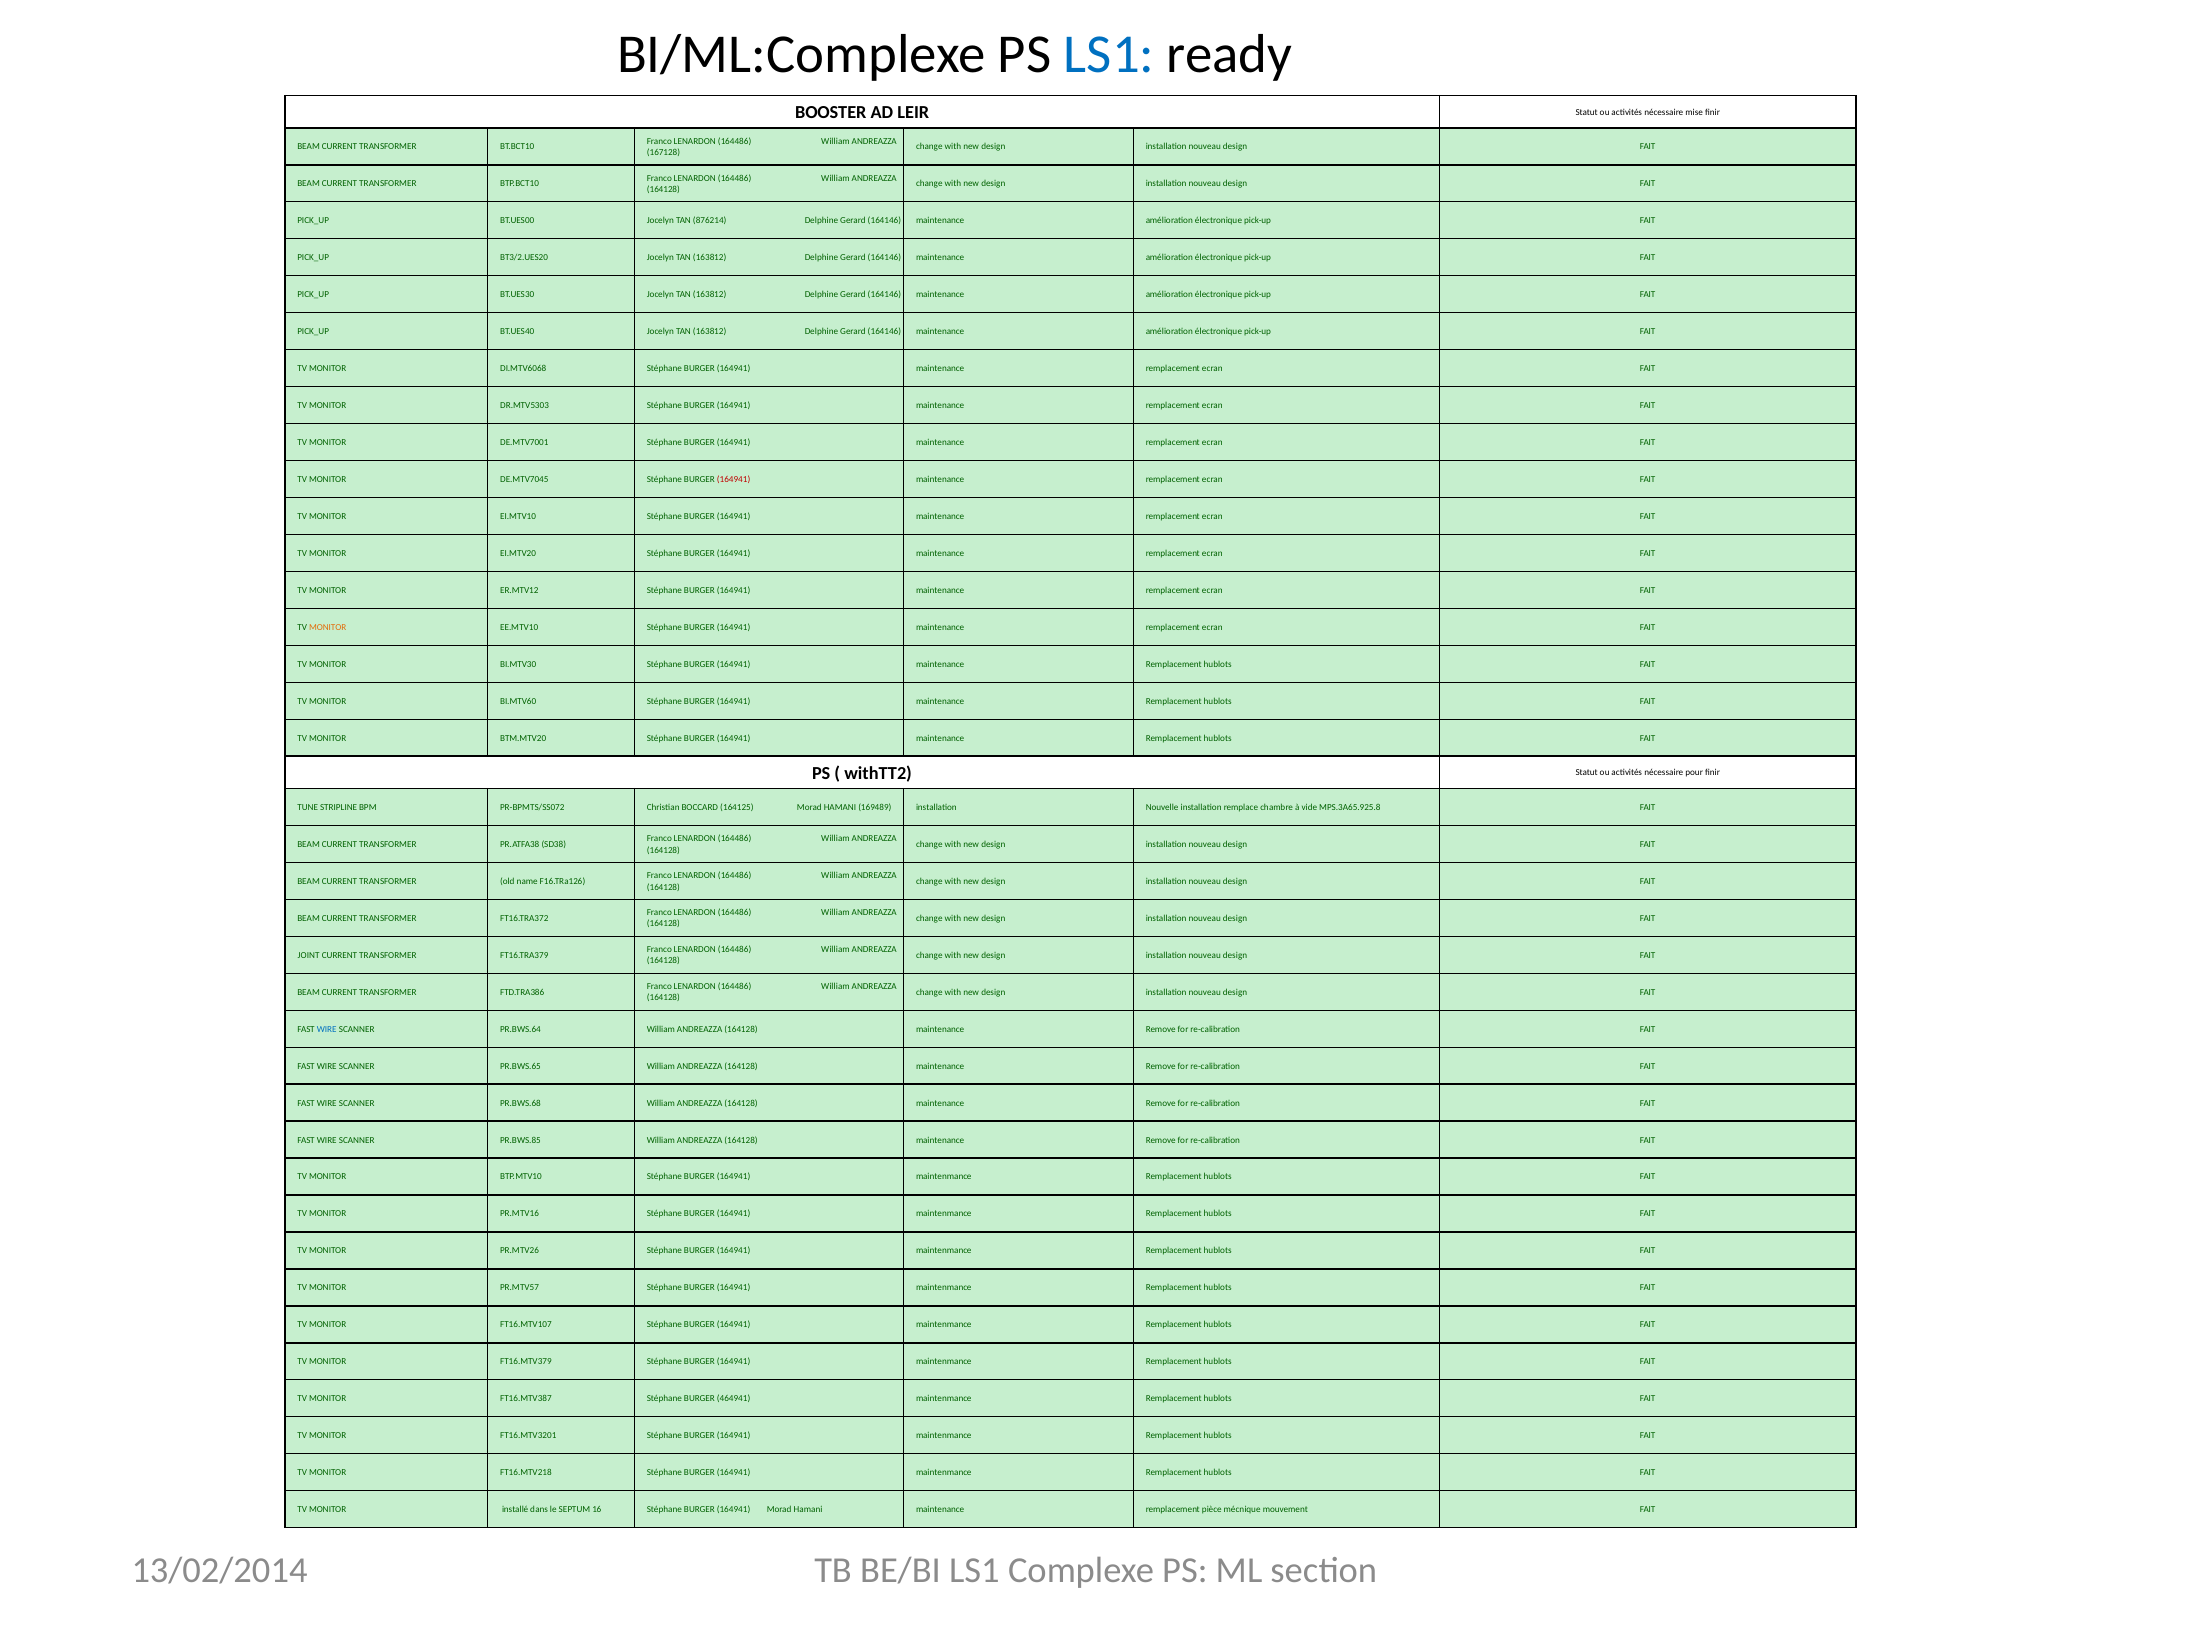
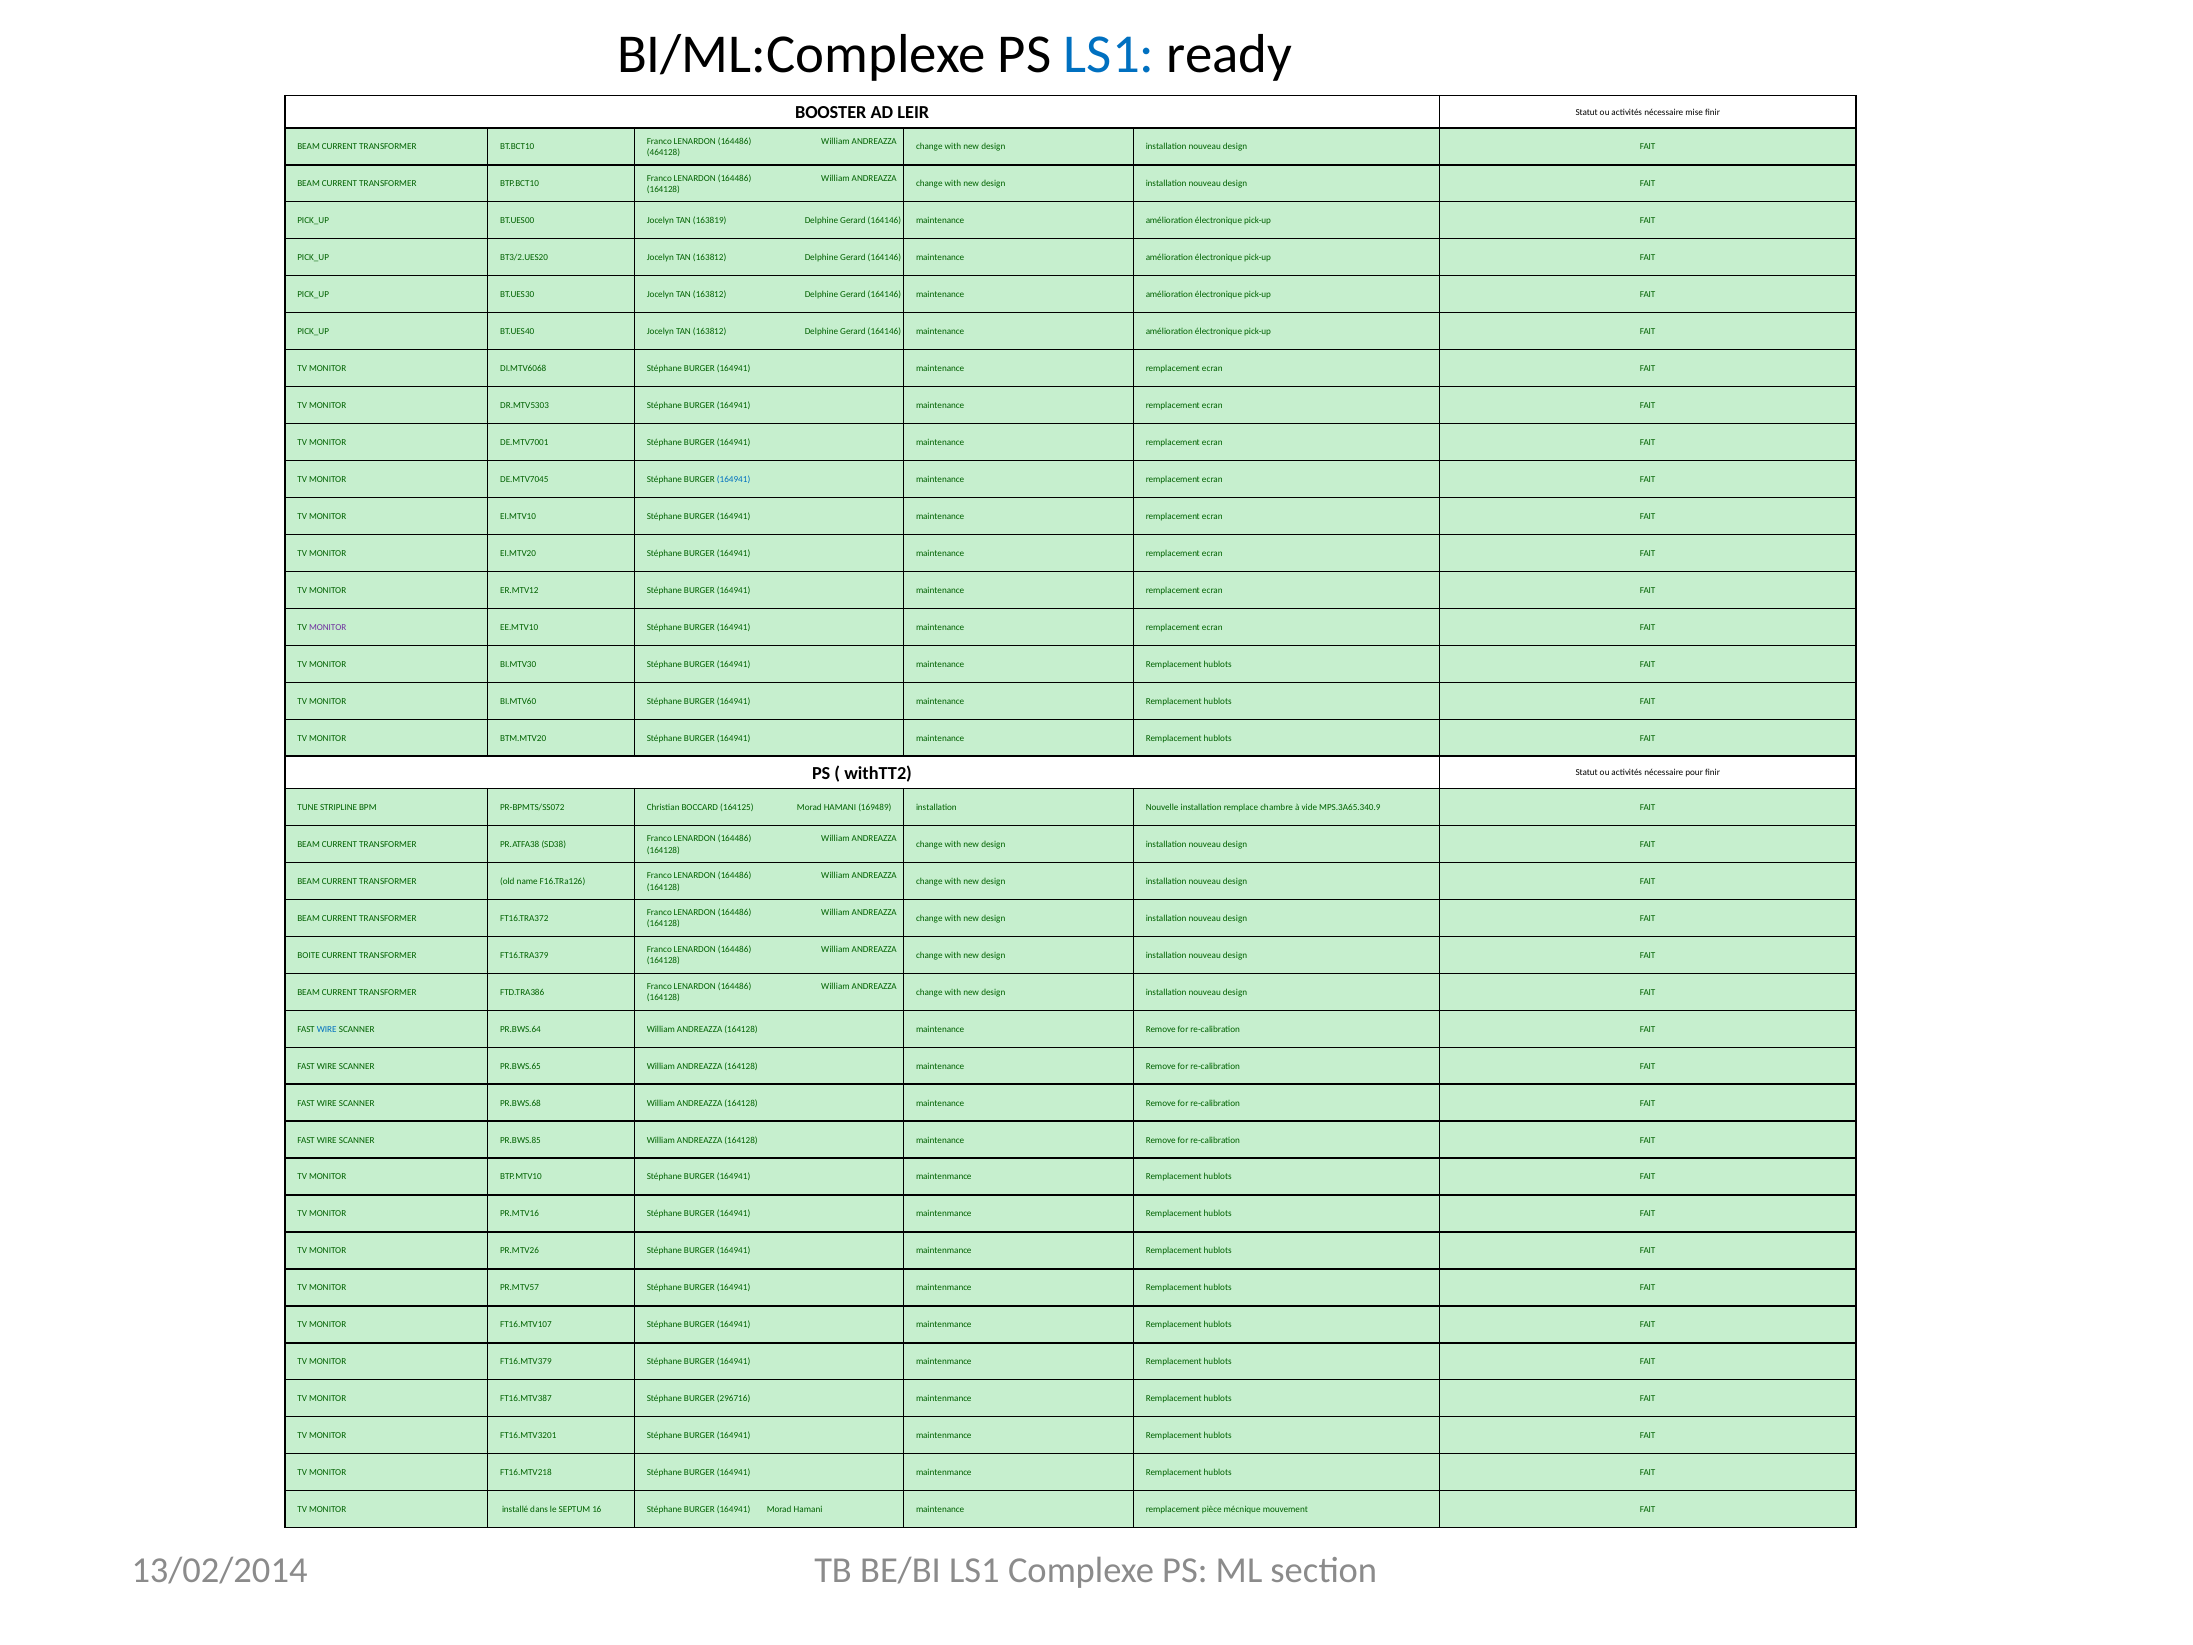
167128: 167128 -> 464128 (663, 152)
876214: 876214 -> 163819 (710, 221)
164941 colour: red -> blue (734, 479)
MONITOR colour: orange -> purple (328, 627)
MPS.3A65.925.8: MPS.3A65.925.8 -> MPS.3A65.340.9 (1350, 807)
JOINT: JOINT -> BOITE (309, 955)
464941: 464941 -> 296716 (734, 1399)
